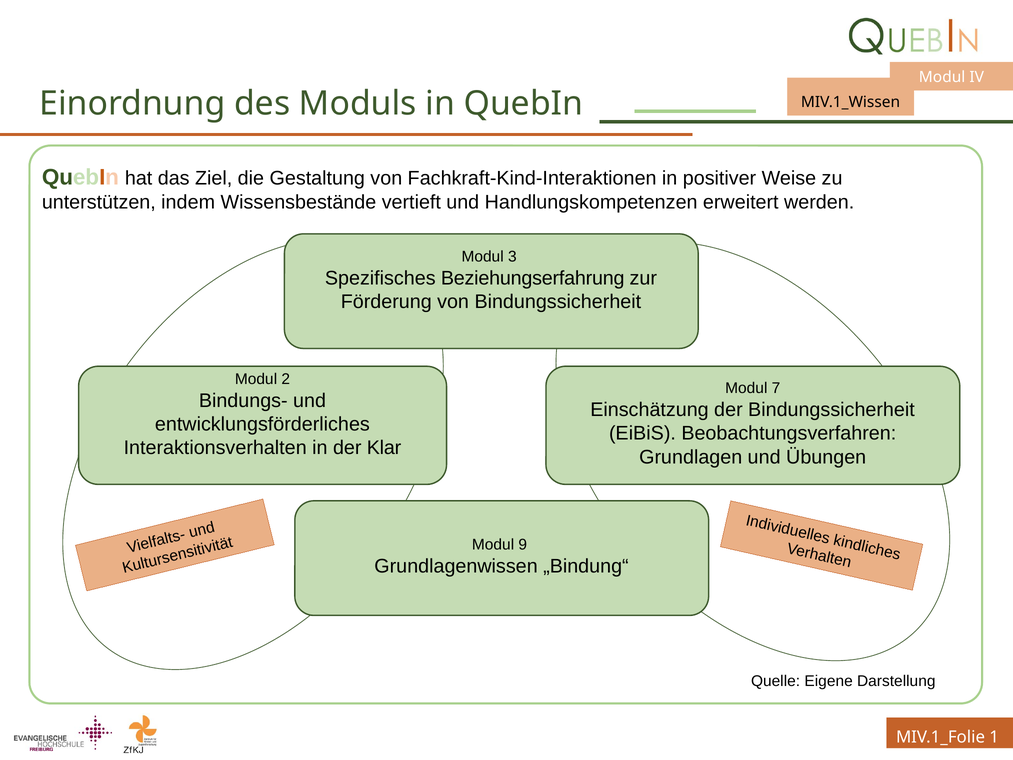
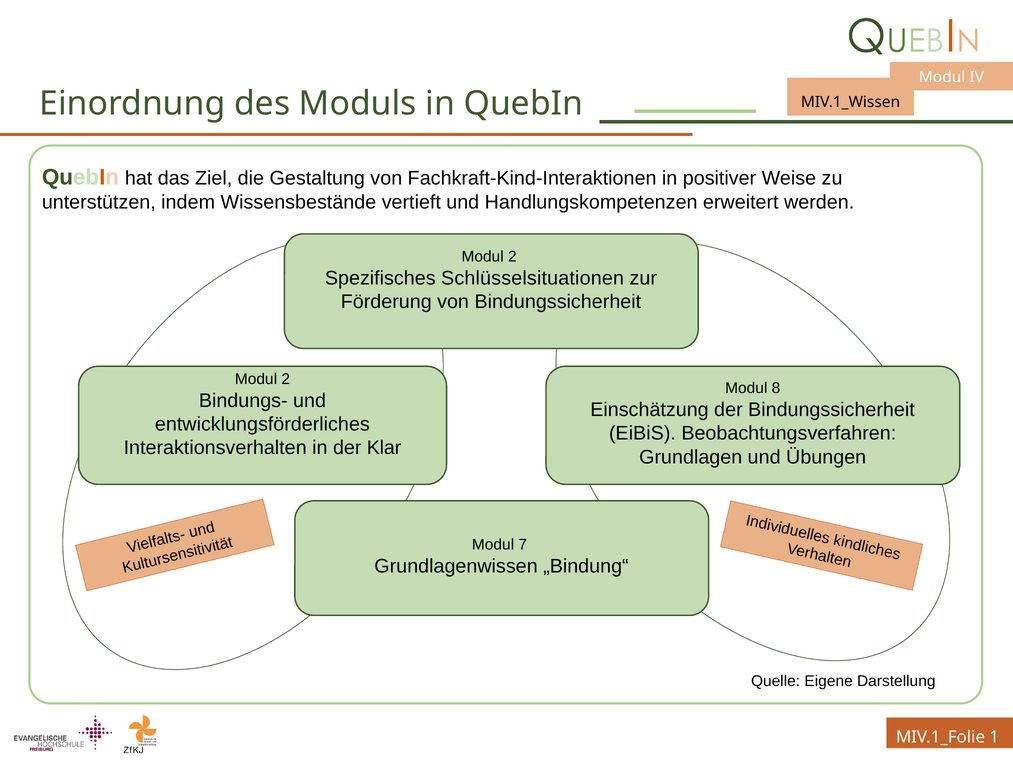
3: 3 -> 2 (512, 257)
Beziehungserfahrung: Beziehungserfahrung -> Schlüsselsituationen (533, 278)
7: 7 -> 8 (776, 388)
9: 9 -> 7 (523, 545)
